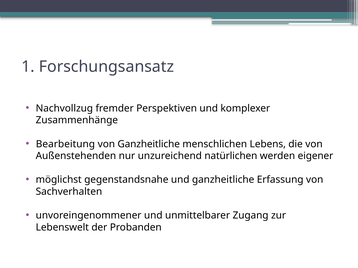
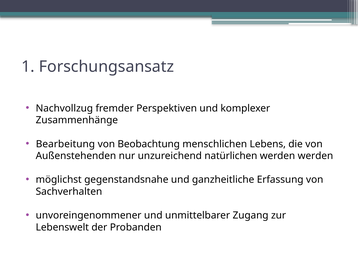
von Ganzheitliche: Ganzheitliche -> Beobachtung (149, 144)
werden eigener: eigener -> werden (315, 156)
